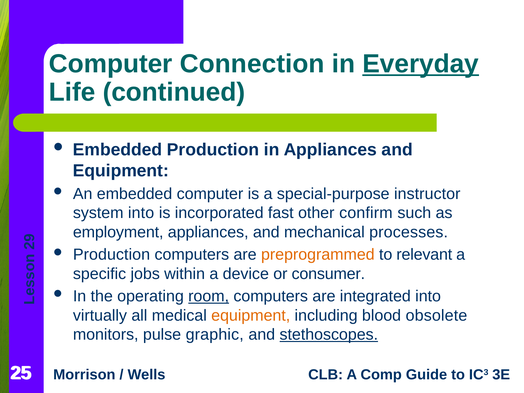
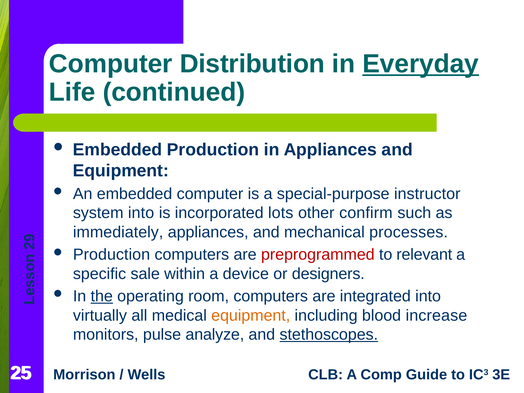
Connection: Connection -> Distribution (252, 64)
fast: fast -> lots (281, 213)
employment: employment -> immediately (118, 232)
preprogrammed colour: orange -> red (318, 255)
jobs: jobs -> sale (145, 274)
consumer: consumer -> designers (328, 274)
the underline: none -> present (102, 296)
room underline: present -> none (209, 296)
obsolete: obsolete -> increase (436, 315)
graphic: graphic -> analyze (215, 335)
